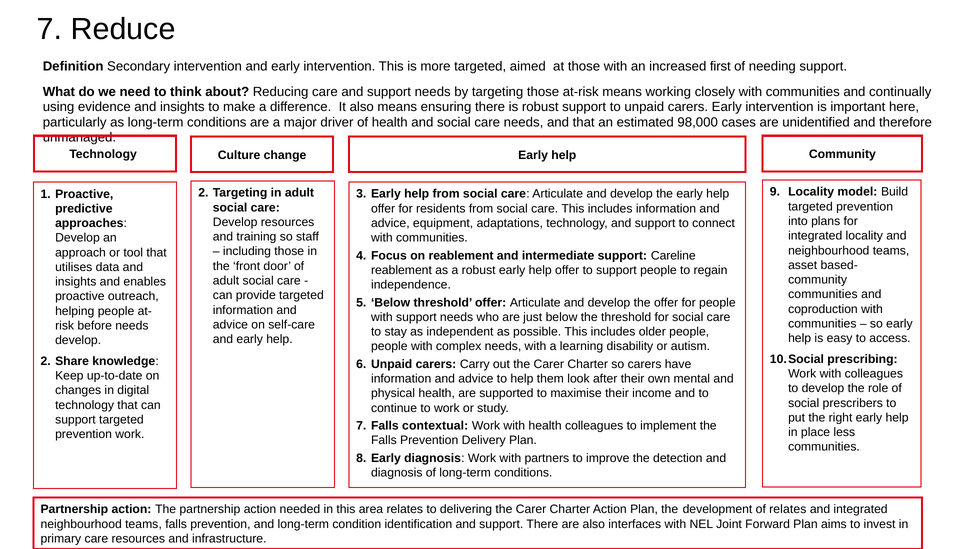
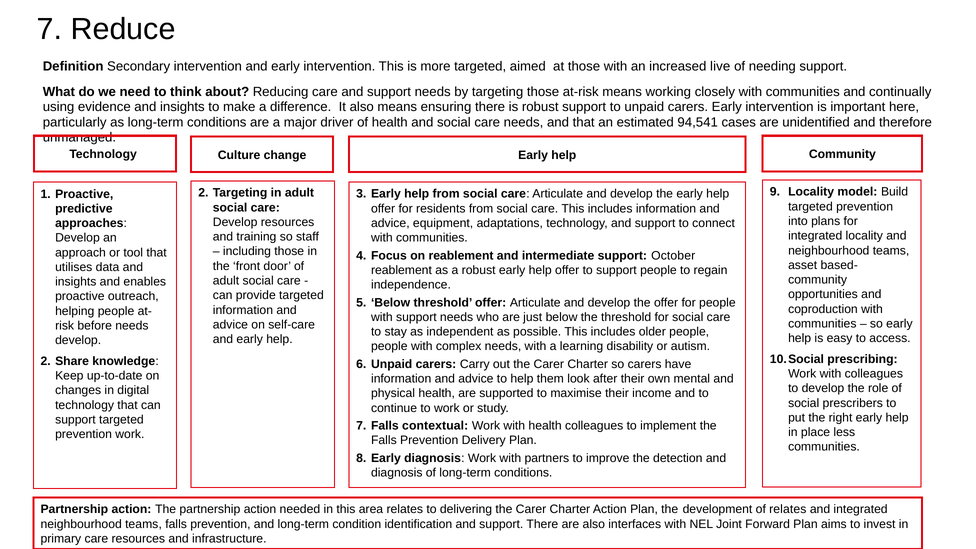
first: first -> live (720, 66)
98,000: 98,000 -> 94,541 (698, 122)
Careline: Careline -> October (673, 256)
communities: communities -> opportunities (823, 294)
